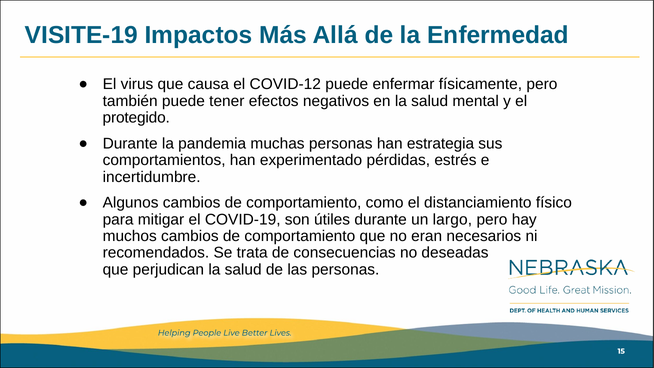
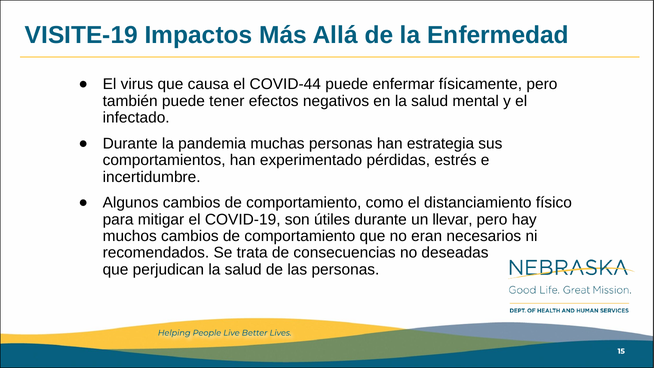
COVID-12: COVID-12 -> COVID-44 (285, 84)
protegido: protegido -> infectado (136, 118)
largo: largo -> llevar (453, 219)
